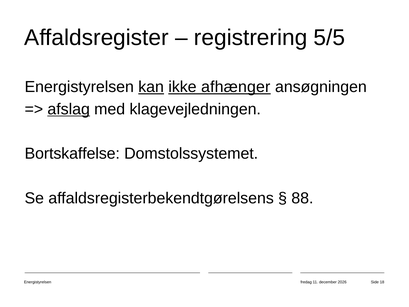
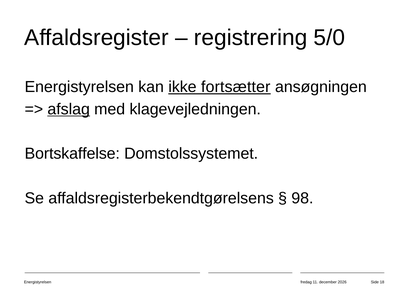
5/5: 5/5 -> 5/0 (329, 38)
kan underline: present -> none (151, 87)
afhænger: afhænger -> fortsætter (236, 87)
88: 88 -> 98 (302, 198)
